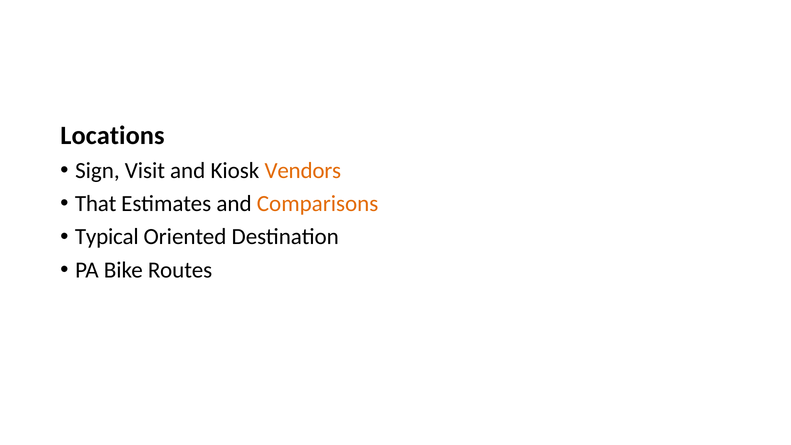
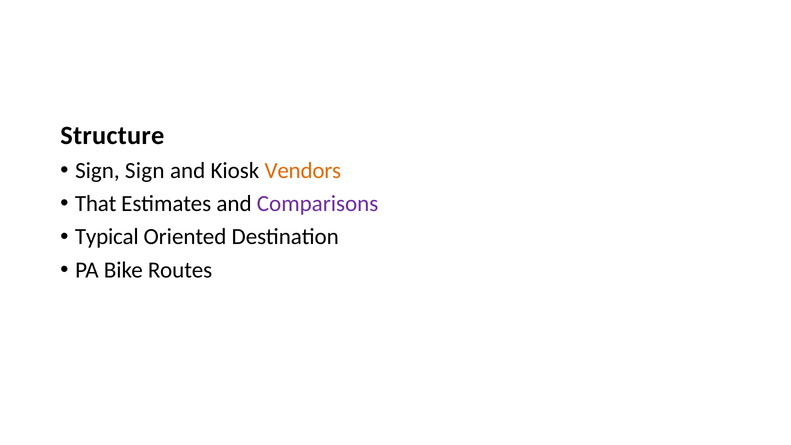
Locations: Locations -> Structure (112, 135)
Sign Visit: Visit -> Sign (145, 170)
Comparisons colour: orange -> purple (318, 204)
